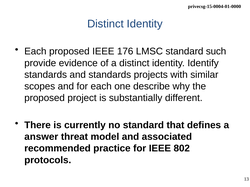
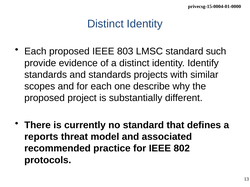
176: 176 -> 803 (125, 51)
answer: answer -> reports (41, 137)
